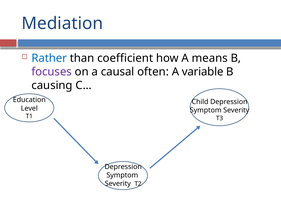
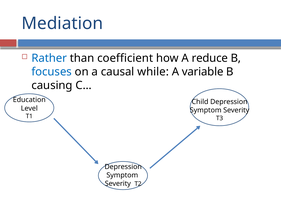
means: means -> reduce (210, 58)
focuses colour: purple -> blue (52, 72)
often: often -> while (153, 72)
